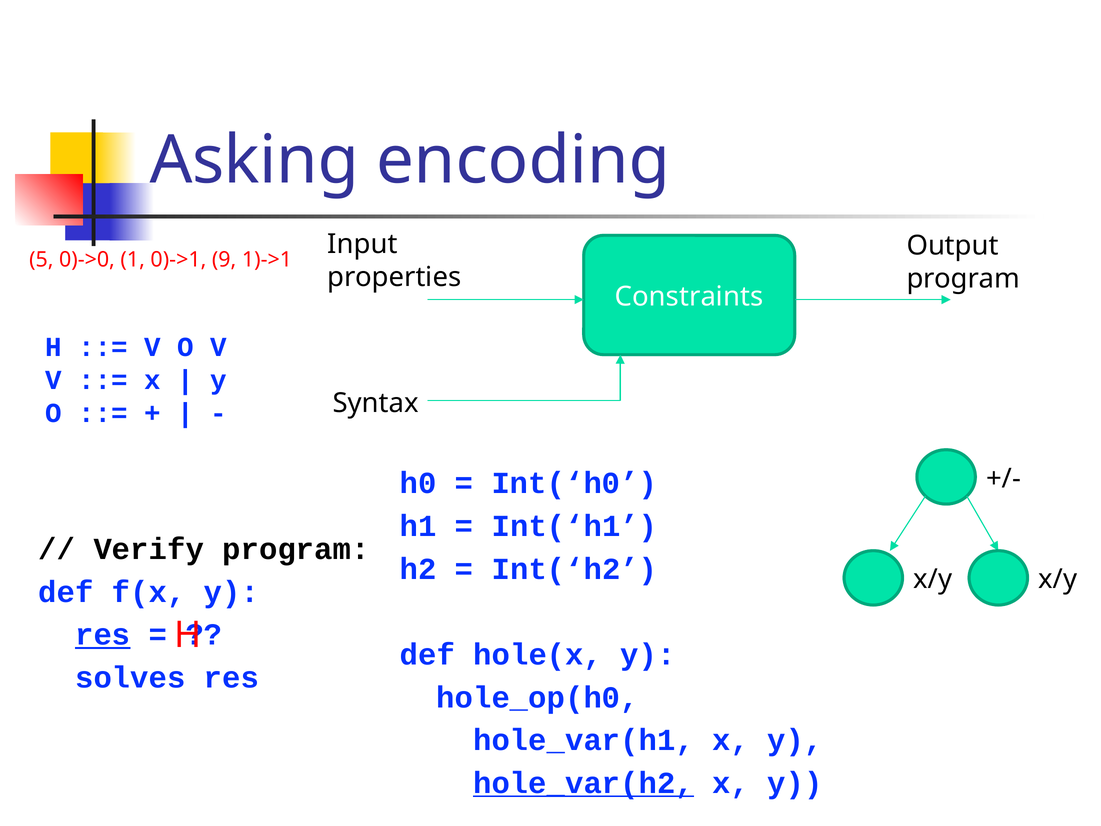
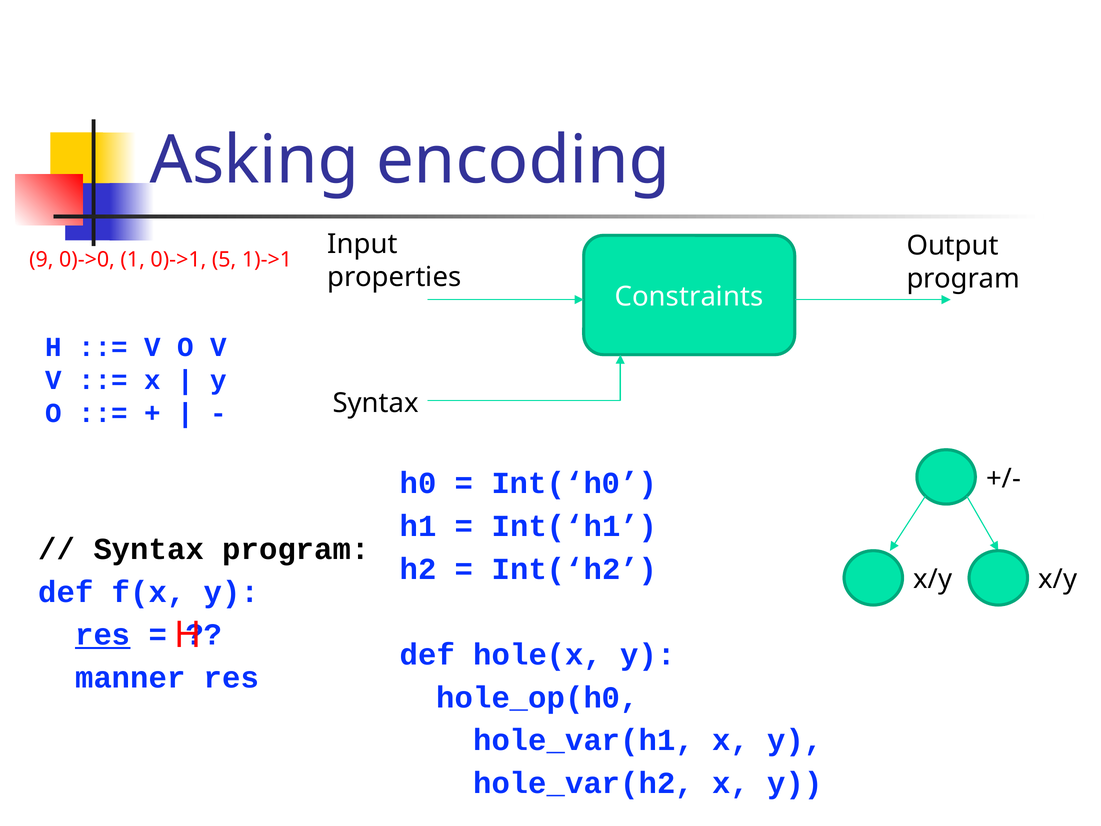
5: 5 -> 9 (41, 260)
9: 9 -> 5 (224, 260)
Verify: Verify -> Syntax (149, 549)
solves: solves -> manner (130, 677)
hole_var(h2 underline: present -> none (584, 783)
